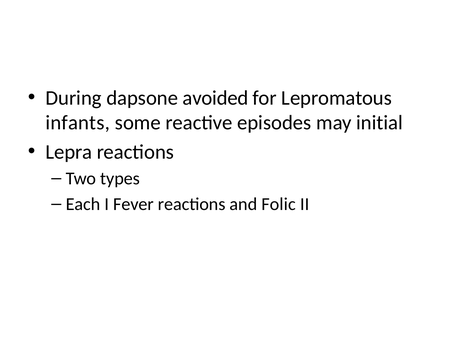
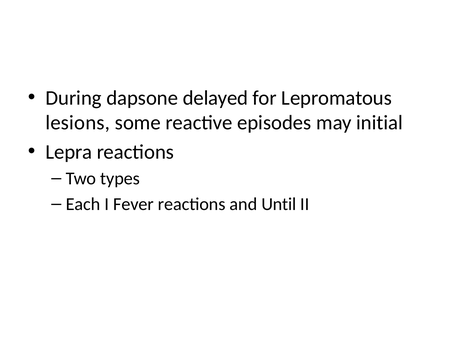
avoided: avoided -> delayed (216, 98)
infants: infants -> lesions (78, 123)
Folic: Folic -> Until (279, 204)
